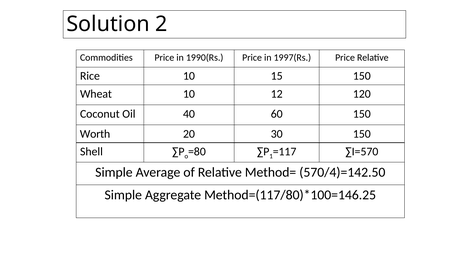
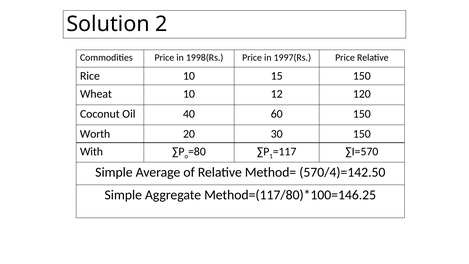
1990(Rs: 1990(Rs -> 1998(Rs (205, 58)
Shell: Shell -> With (91, 152)
